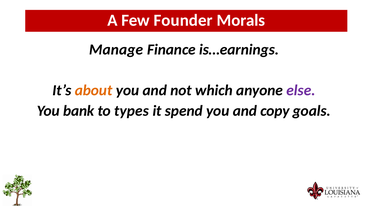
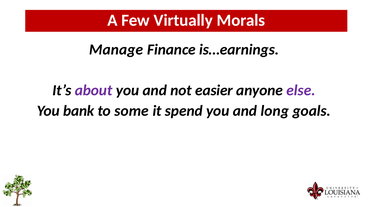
Founder: Founder -> Virtually (183, 20)
about colour: orange -> purple (94, 90)
which: which -> easier (214, 90)
types: types -> some (132, 111)
copy: copy -> long (275, 111)
